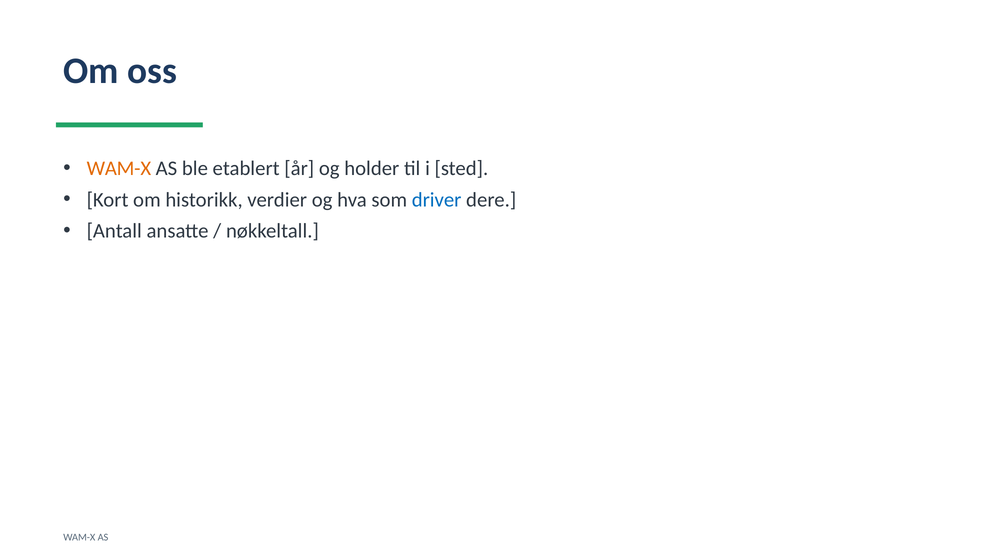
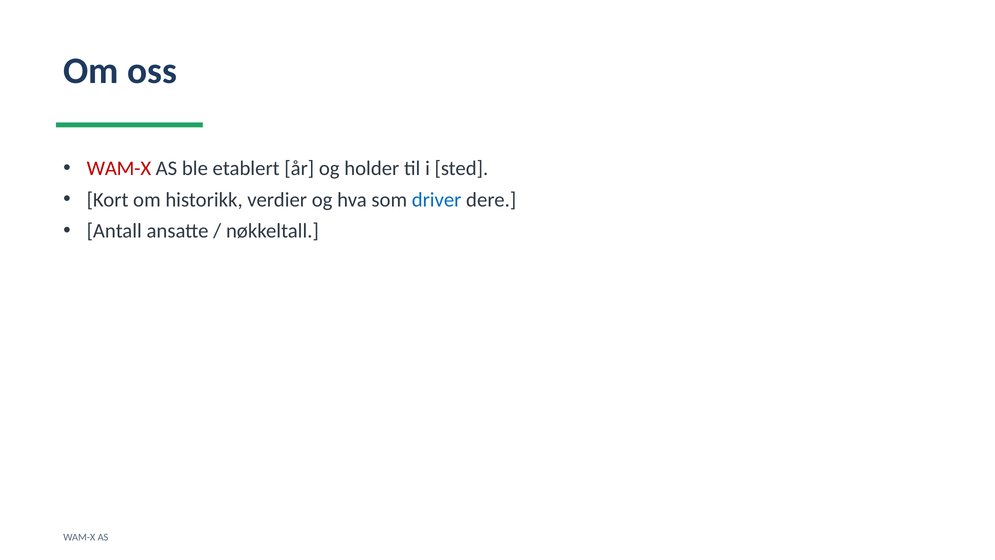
WAM-X colour: orange -> red (119, 169)
